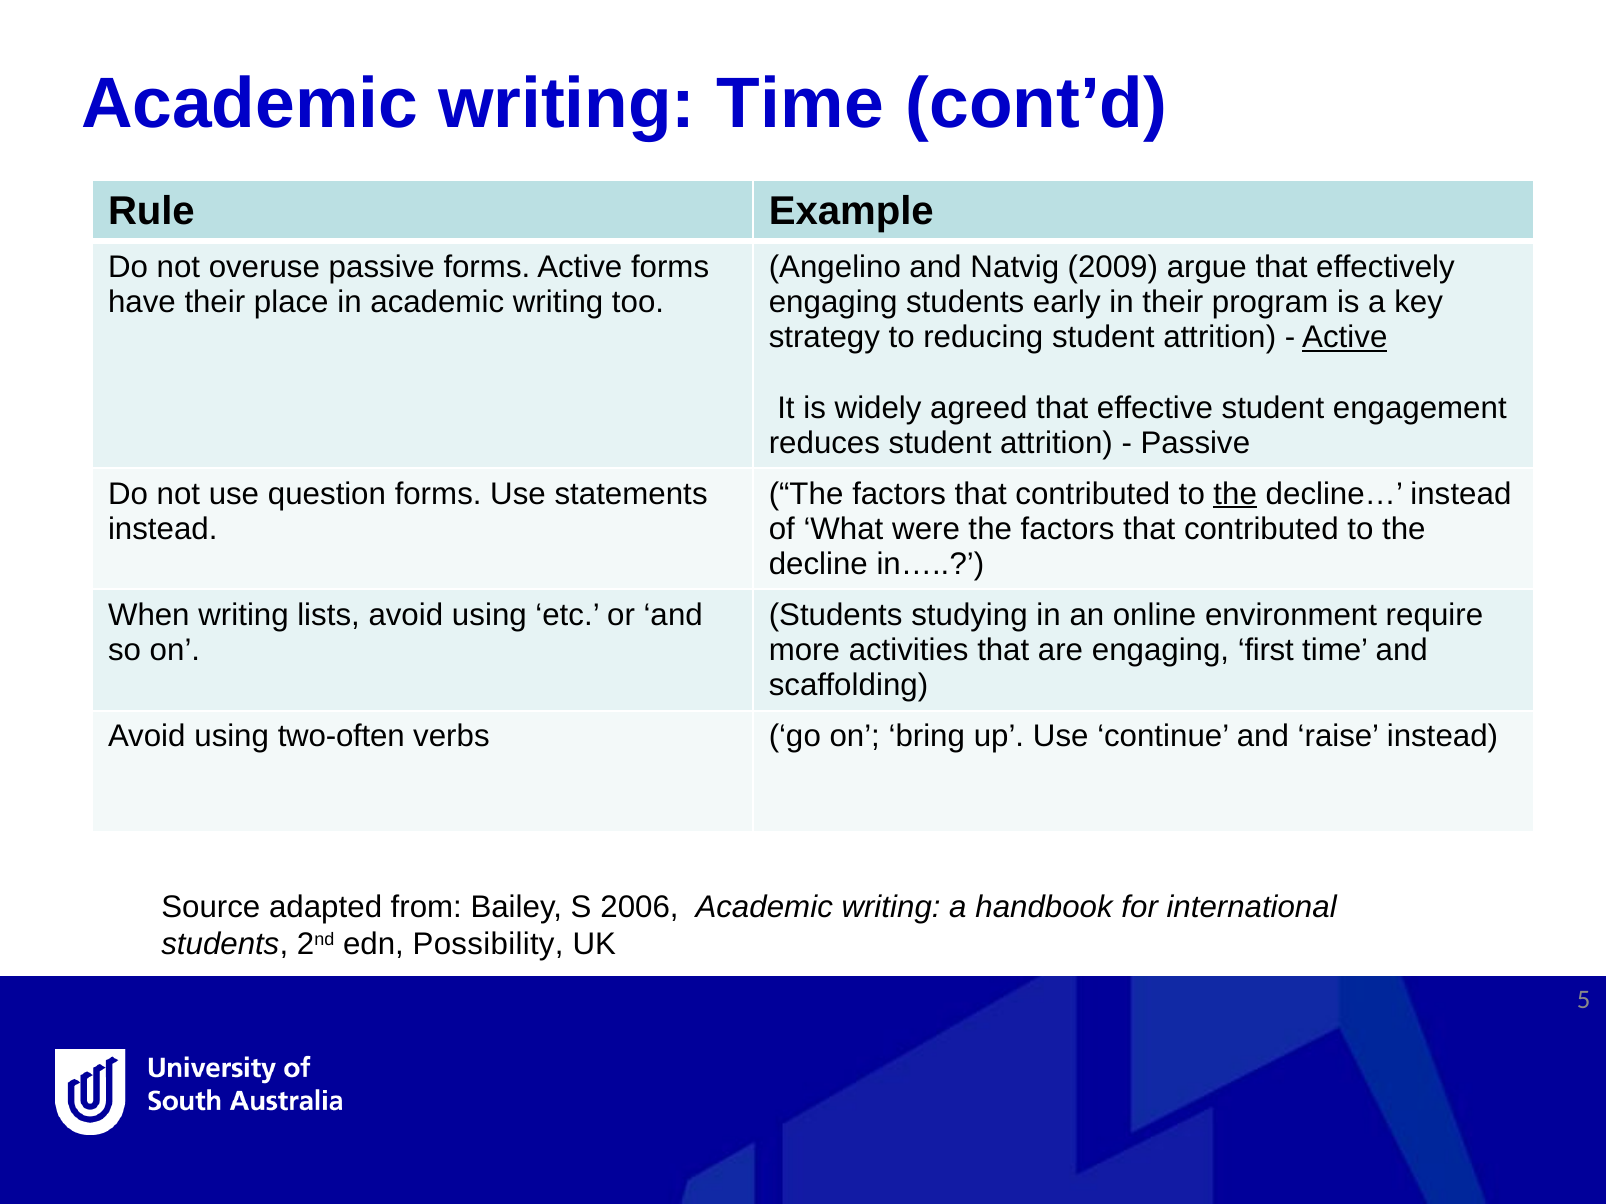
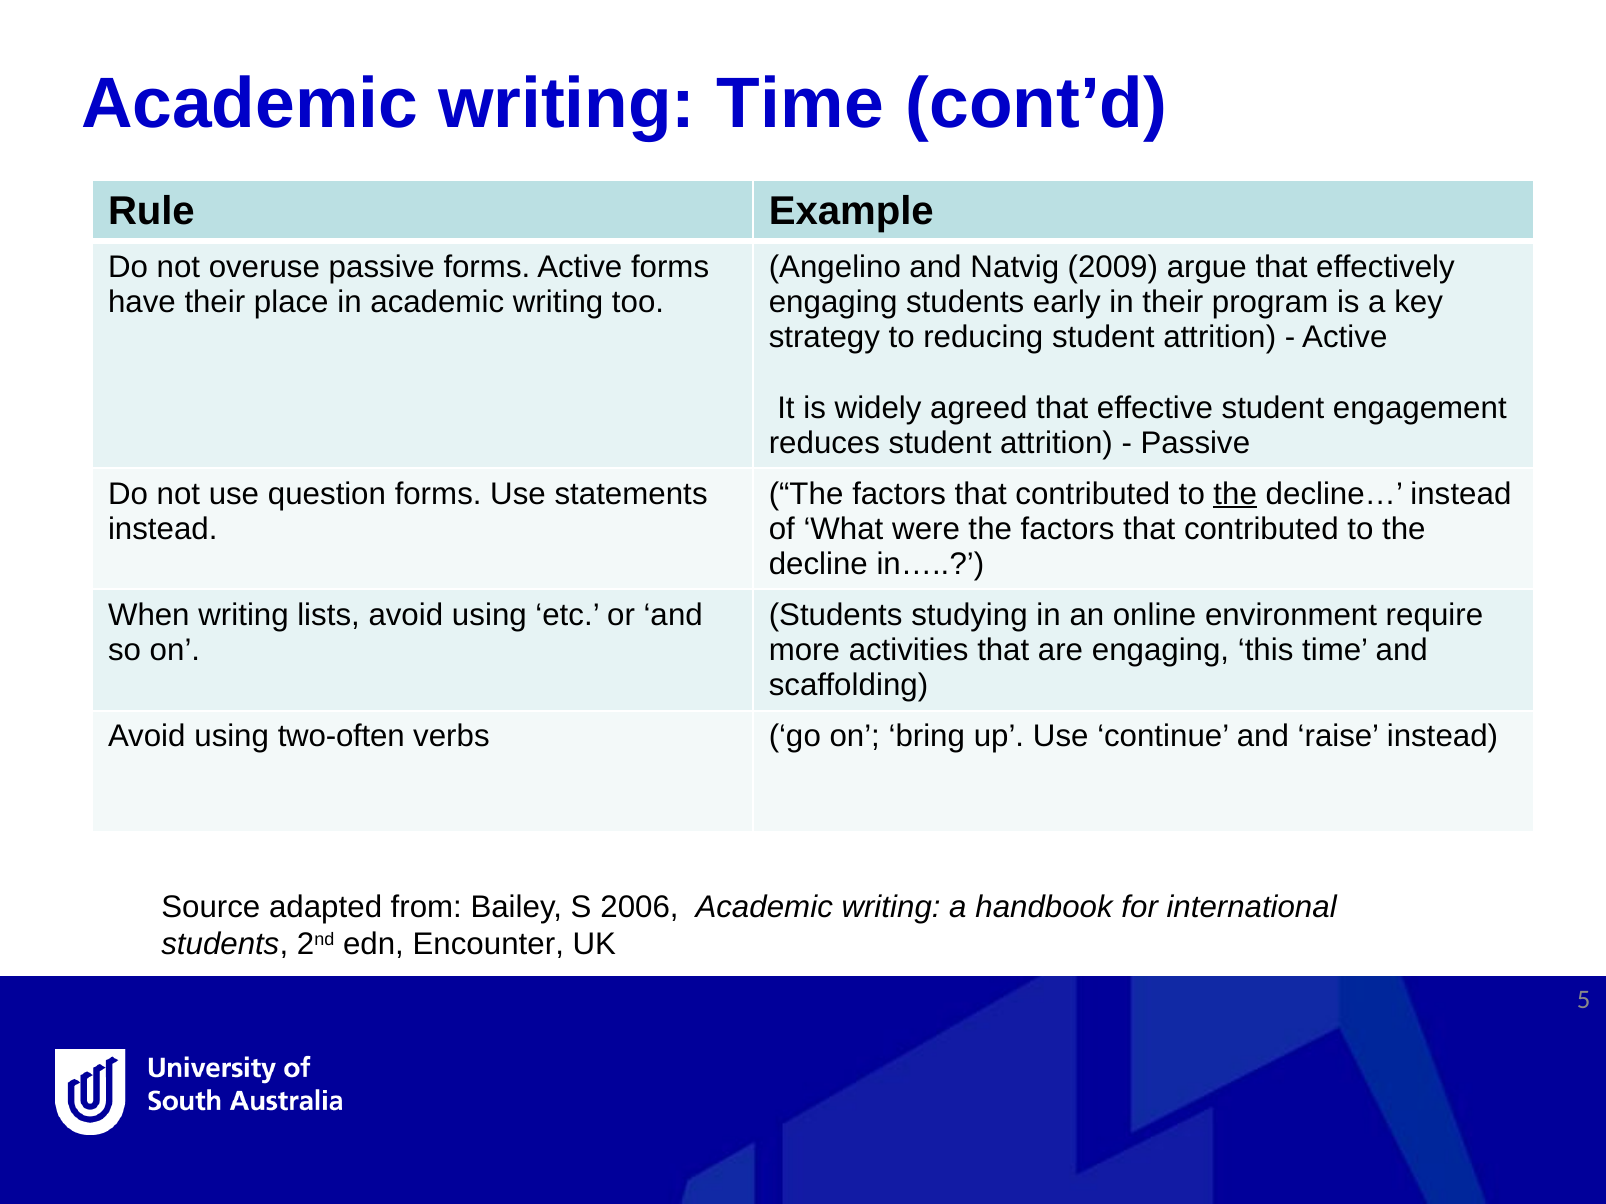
Active underline: present -> none (1345, 338)
first: first -> this (1266, 651)
Possibility: Possibility -> Encounter (488, 945)
